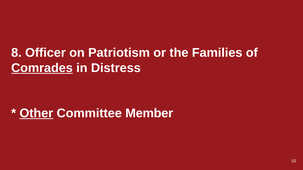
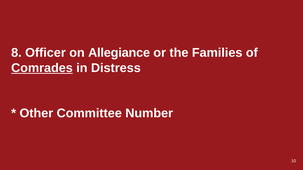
Patriotism: Patriotism -> Allegiance (119, 53)
Other underline: present -> none (36, 114)
Member: Member -> Number (149, 114)
